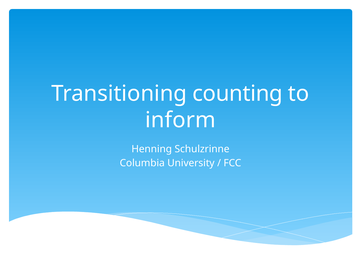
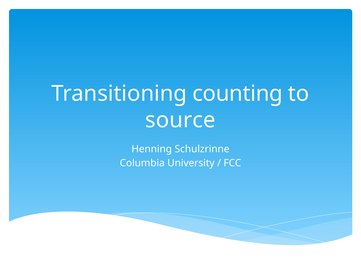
inform: inform -> source (180, 120)
